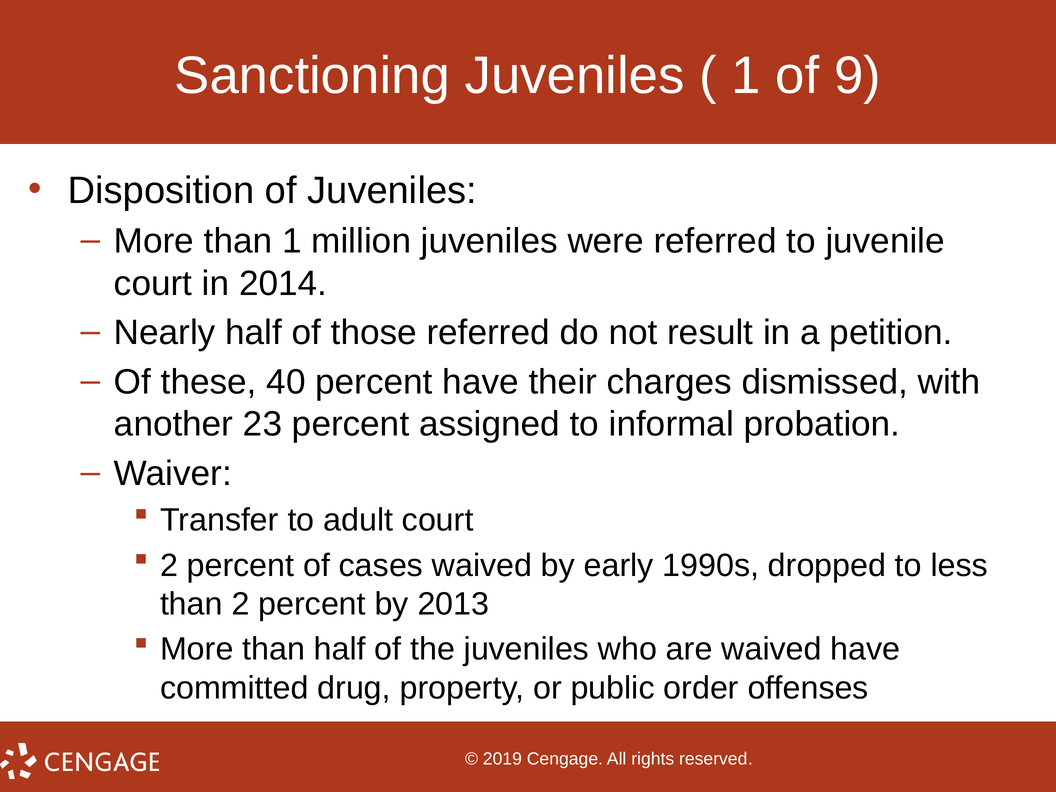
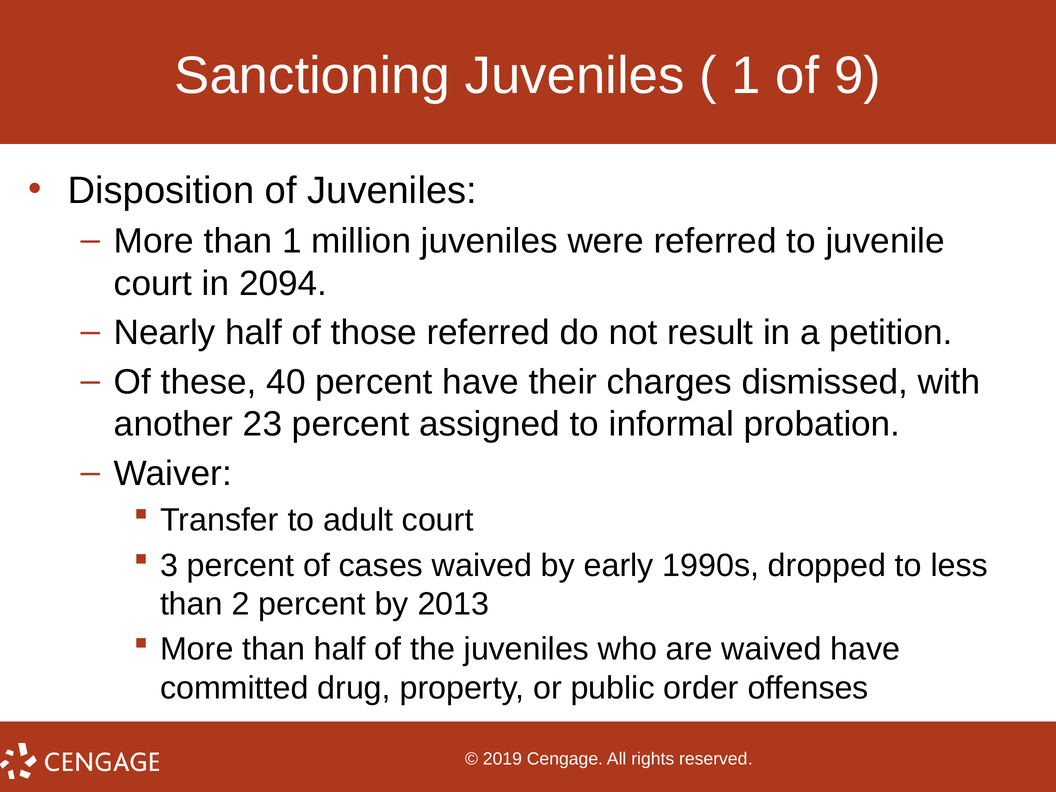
2014: 2014 -> 2094 (283, 283)
2: 2 -> 3 (169, 565)
